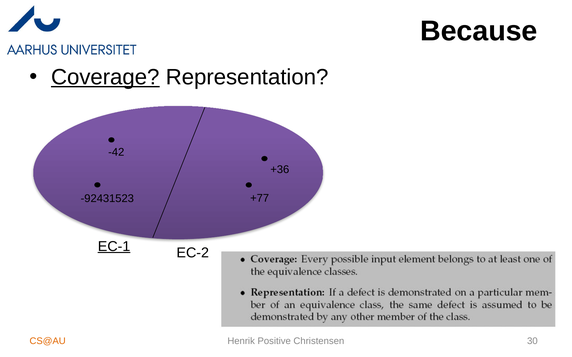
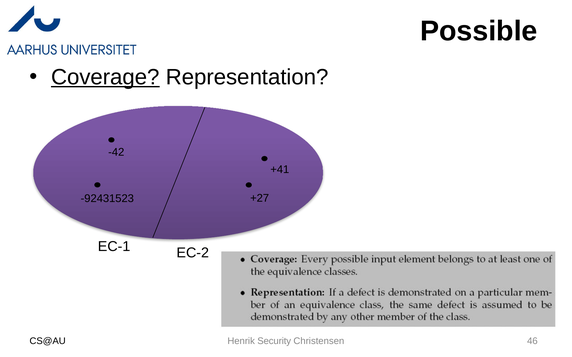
Because: Because -> Possible (479, 31)
+36: +36 -> +41 (280, 170)
+77: +77 -> +27 (260, 198)
EC-1 underline: present -> none (114, 247)
CS@AU colour: orange -> black (48, 342)
Positive: Positive -> Security (274, 342)
30: 30 -> 46 (532, 342)
